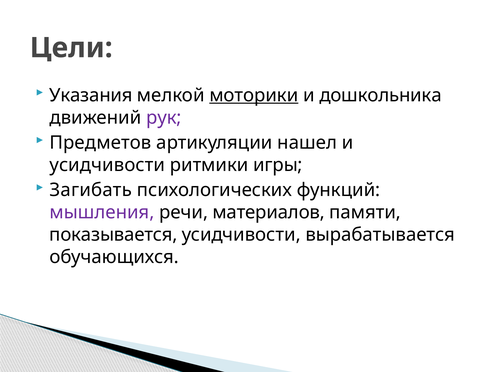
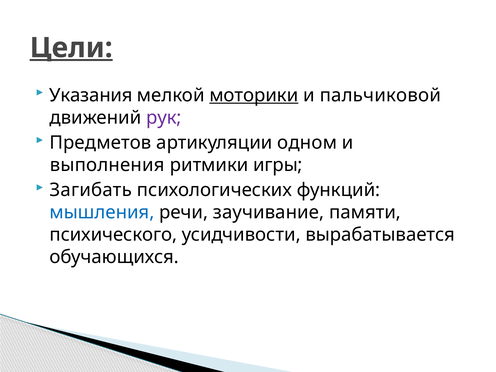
Цели underline: none -> present (71, 48)
дошкольника: дошкольника -> пальчиковой (380, 95)
нашел: нашел -> одном (307, 143)
усидчивости: усидчивости -> выполнения (107, 165)
мышления colour: purple -> blue (102, 212)
материалов: материалов -> заучивание (269, 212)
показывается: показывается -> психического (113, 235)
